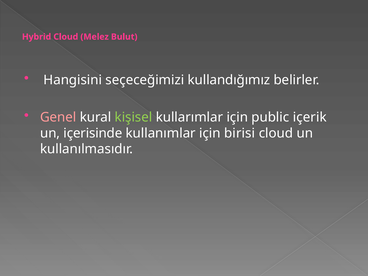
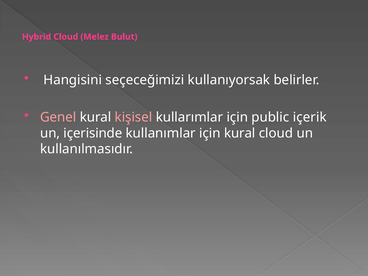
kullandığımız: kullandığımız -> kullanıyorsak (229, 80)
kişisel colour: light green -> pink (133, 117)
için birisi: birisi -> kural (240, 133)
